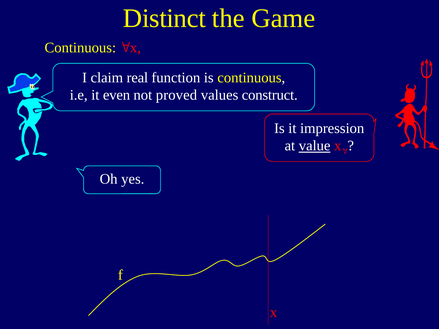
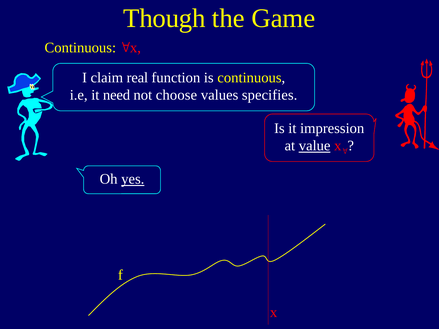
Distinct: Distinct -> Though (164, 18)
even: even -> need (117, 95)
proved: proved -> choose (176, 95)
construct: construct -> specifies (270, 95)
yes underline: none -> present (133, 179)
